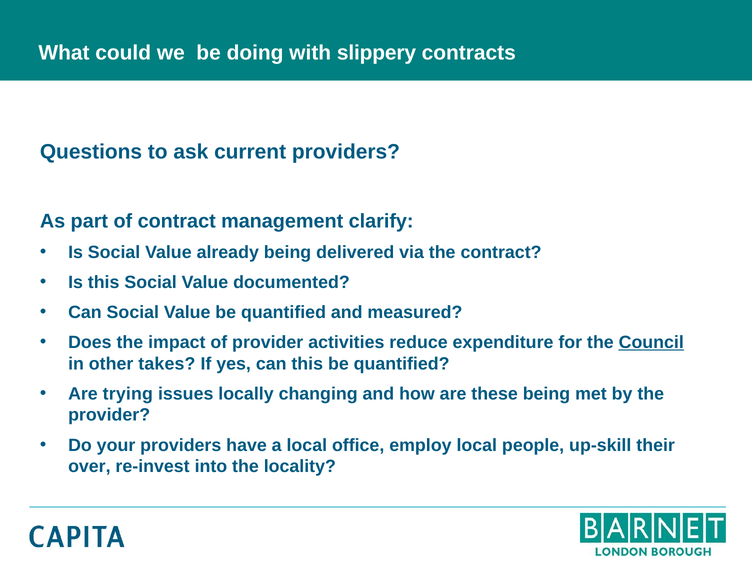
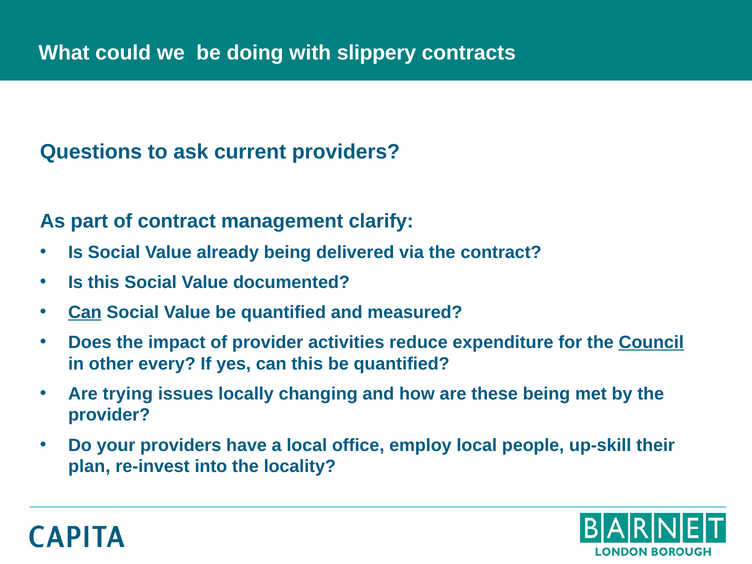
Can underline: none -> present (85, 312)
takes: takes -> every (167, 364)
over: over -> plan (89, 467)
